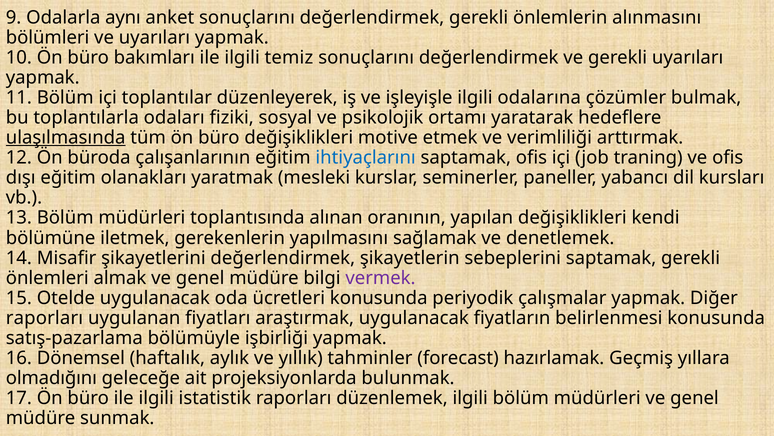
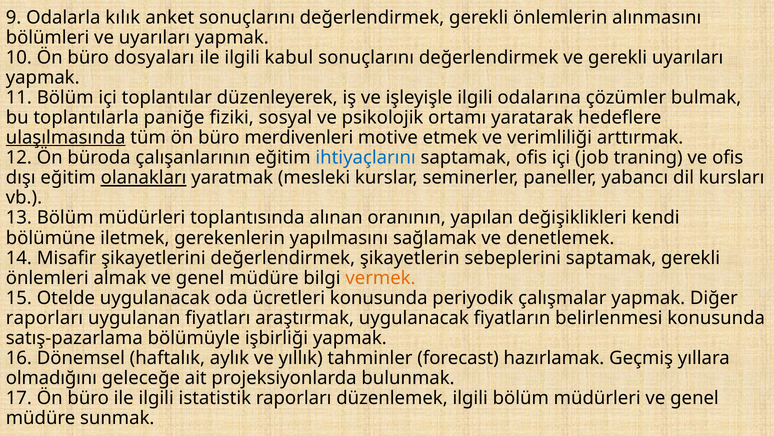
aynı: aynı -> kılık (123, 17)
bakımları: bakımları -> dosyaları (154, 57)
temiz: temiz -> kabul (289, 57)
odaları: odaları -> paniğe (174, 117)
büro değişiklikleri: değişiklikleri -> merdivenleri (299, 137)
olanakları underline: none -> present (144, 178)
vermek colour: purple -> orange (381, 278)
